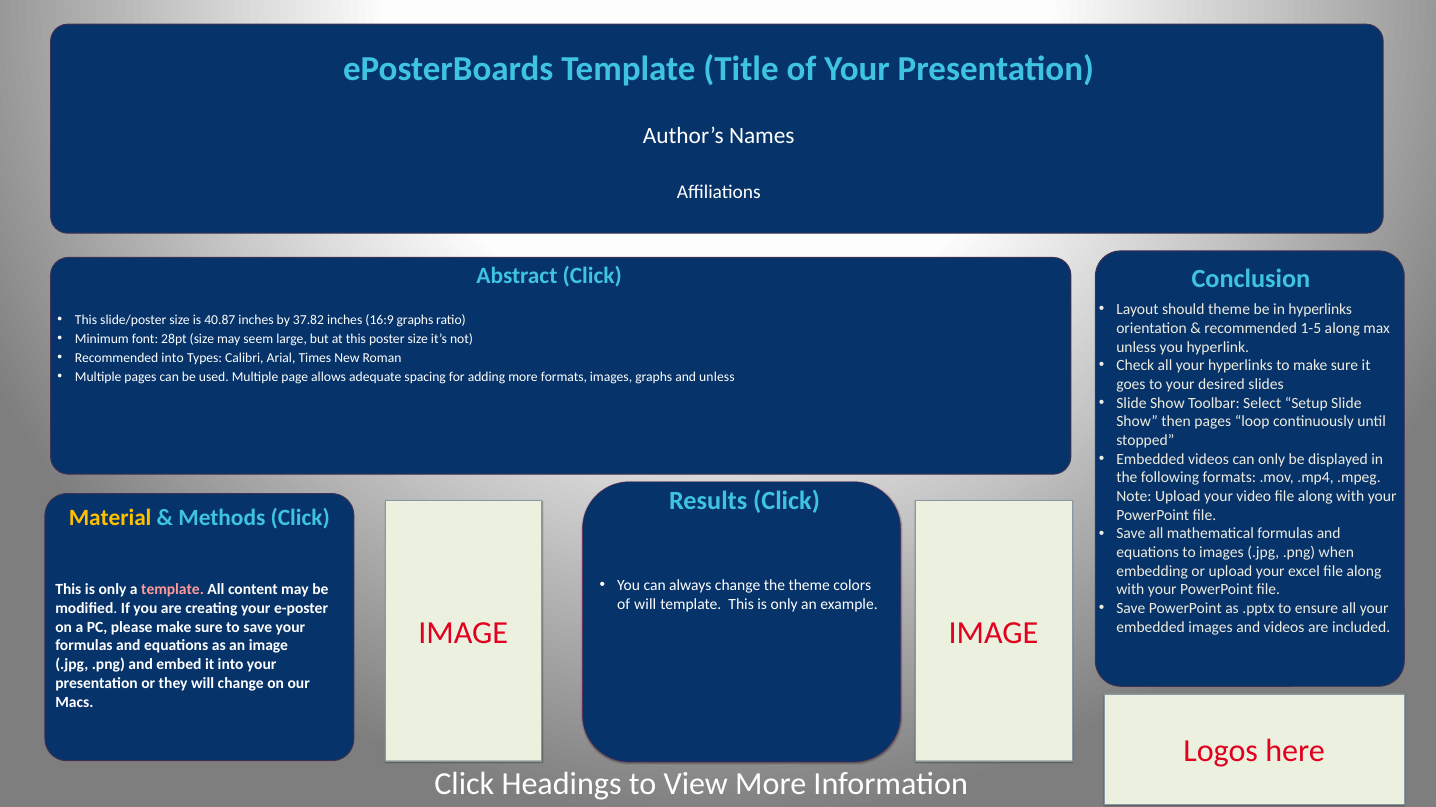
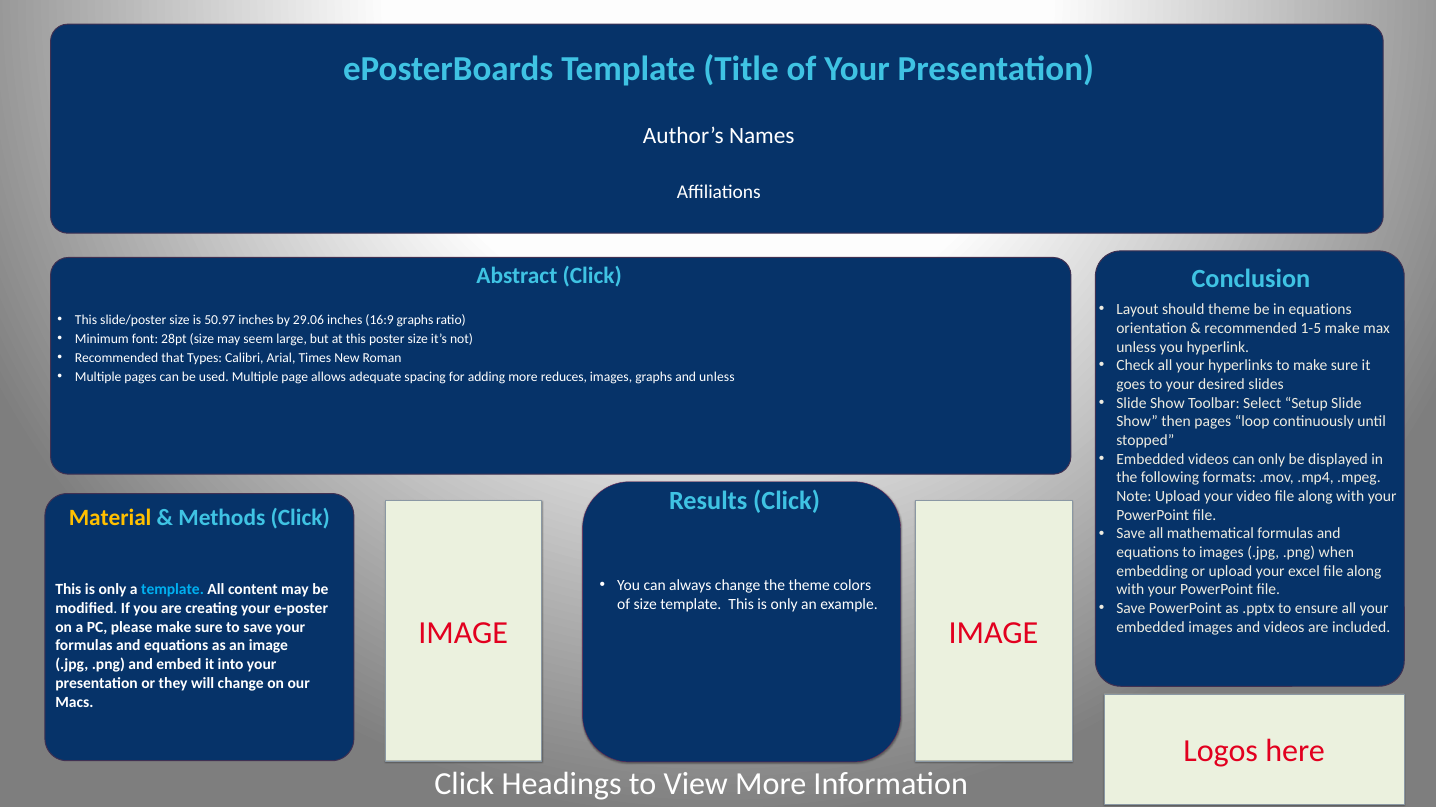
in hyperlinks: hyperlinks -> equations (1320, 310)
40.87: 40.87 -> 50.97 (220, 320)
37.82: 37.82 -> 29.06 (309, 320)
1-5 along: along -> make (1342, 328)
Recommended into: into -> that (173, 358)
more formats: formats -> reduces (564, 377)
template colour: pink -> light blue (173, 590)
of will: will -> size (645, 605)
